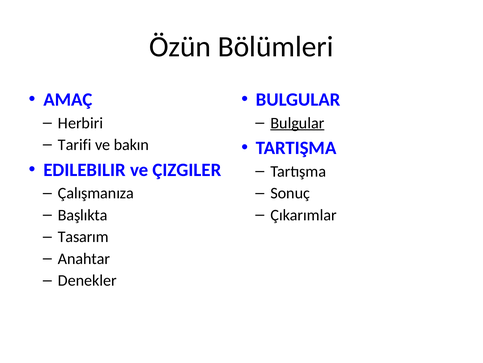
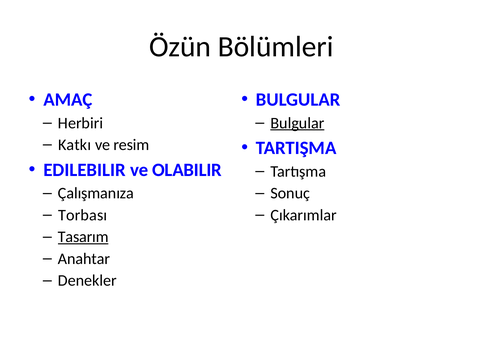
Tarifi: Tarifi -> Katkı (75, 145)
bakın: bakın -> resim (131, 145)
ÇIZGILER: ÇIZGILER -> OLABILIR (187, 170)
Başlıkta: Başlıkta -> Torbası (83, 215)
Tasarım underline: none -> present (83, 236)
